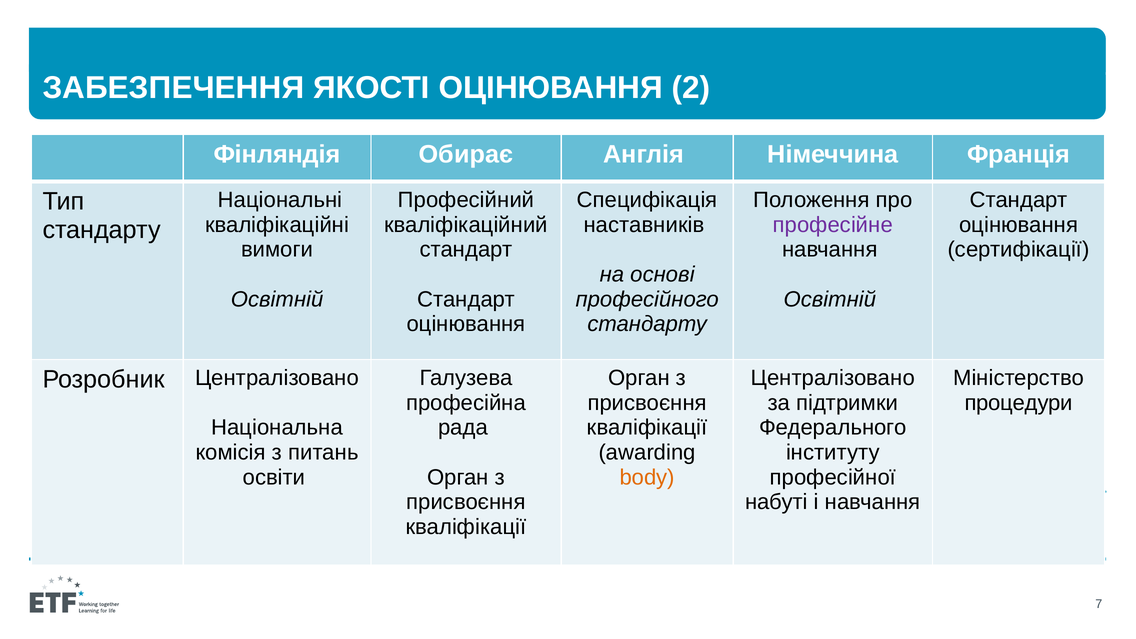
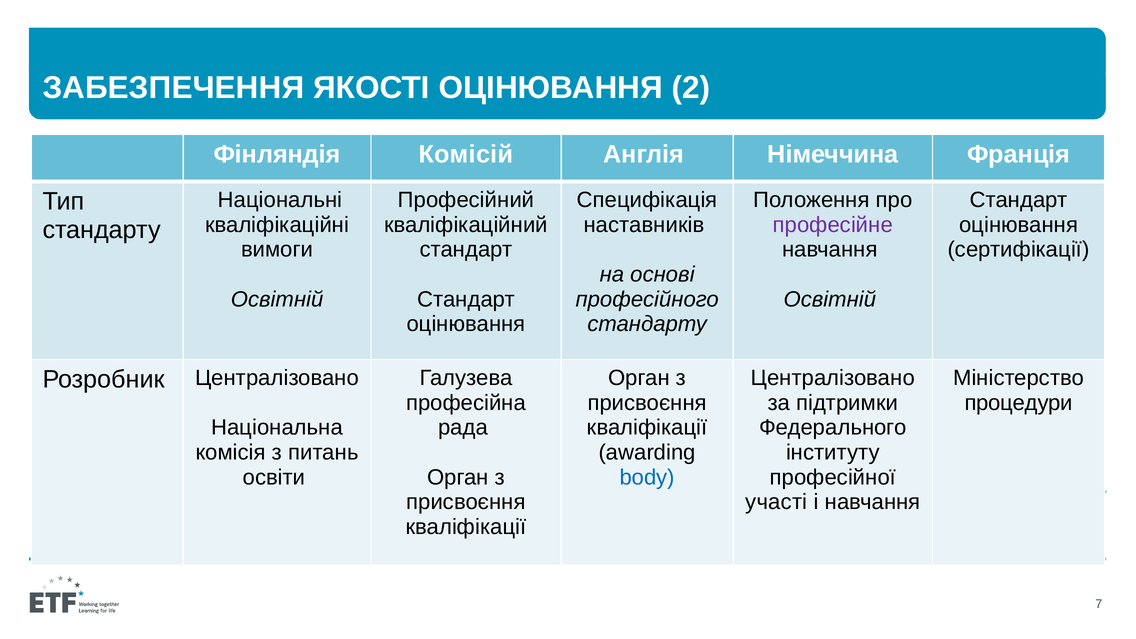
Обирає: Обирає -> Комісій (466, 154)
body colour: orange -> blue (647, 477)
набуті: набуті -> участі (776, 502)
